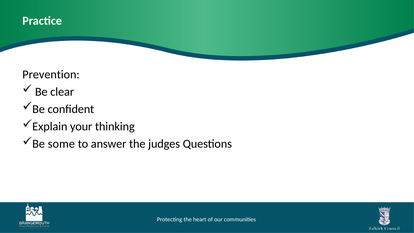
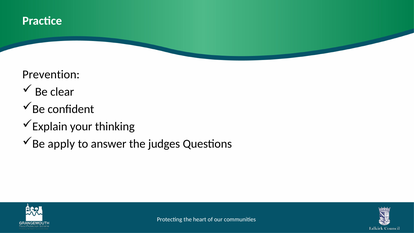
some: some -> apply (61, 144)
